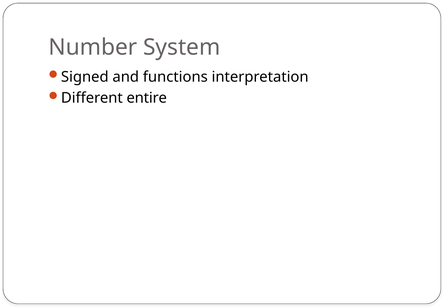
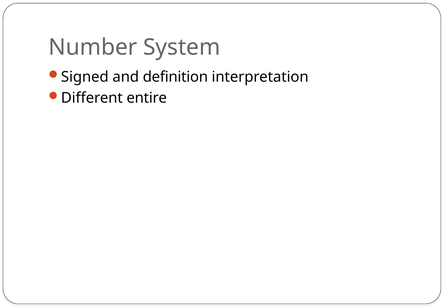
functions: functions -> definition (175, 77)
